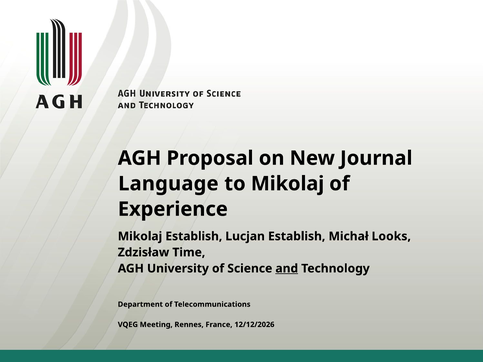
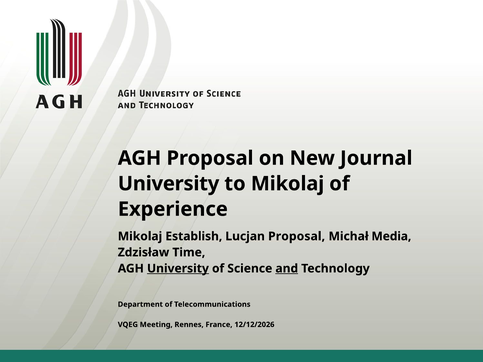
Language: Language -> University (169, 184)
Lucjan Establish: Establish -> Proposal (297, 236)
Looks: Looks -> Media (391, 236)
University underline: none -> present (178, 269)
